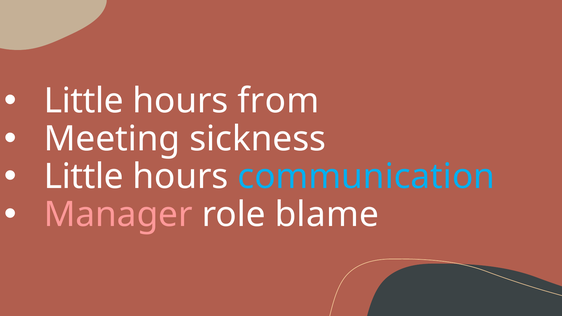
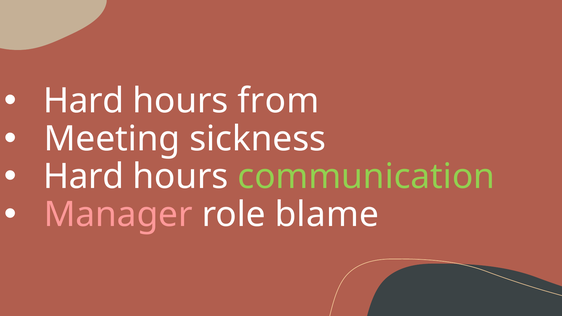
Little: Little -> Hard (84, 101)
Little: Little -> Hard (84, 177)
communication colour: light blue -> light green (366, 177)
